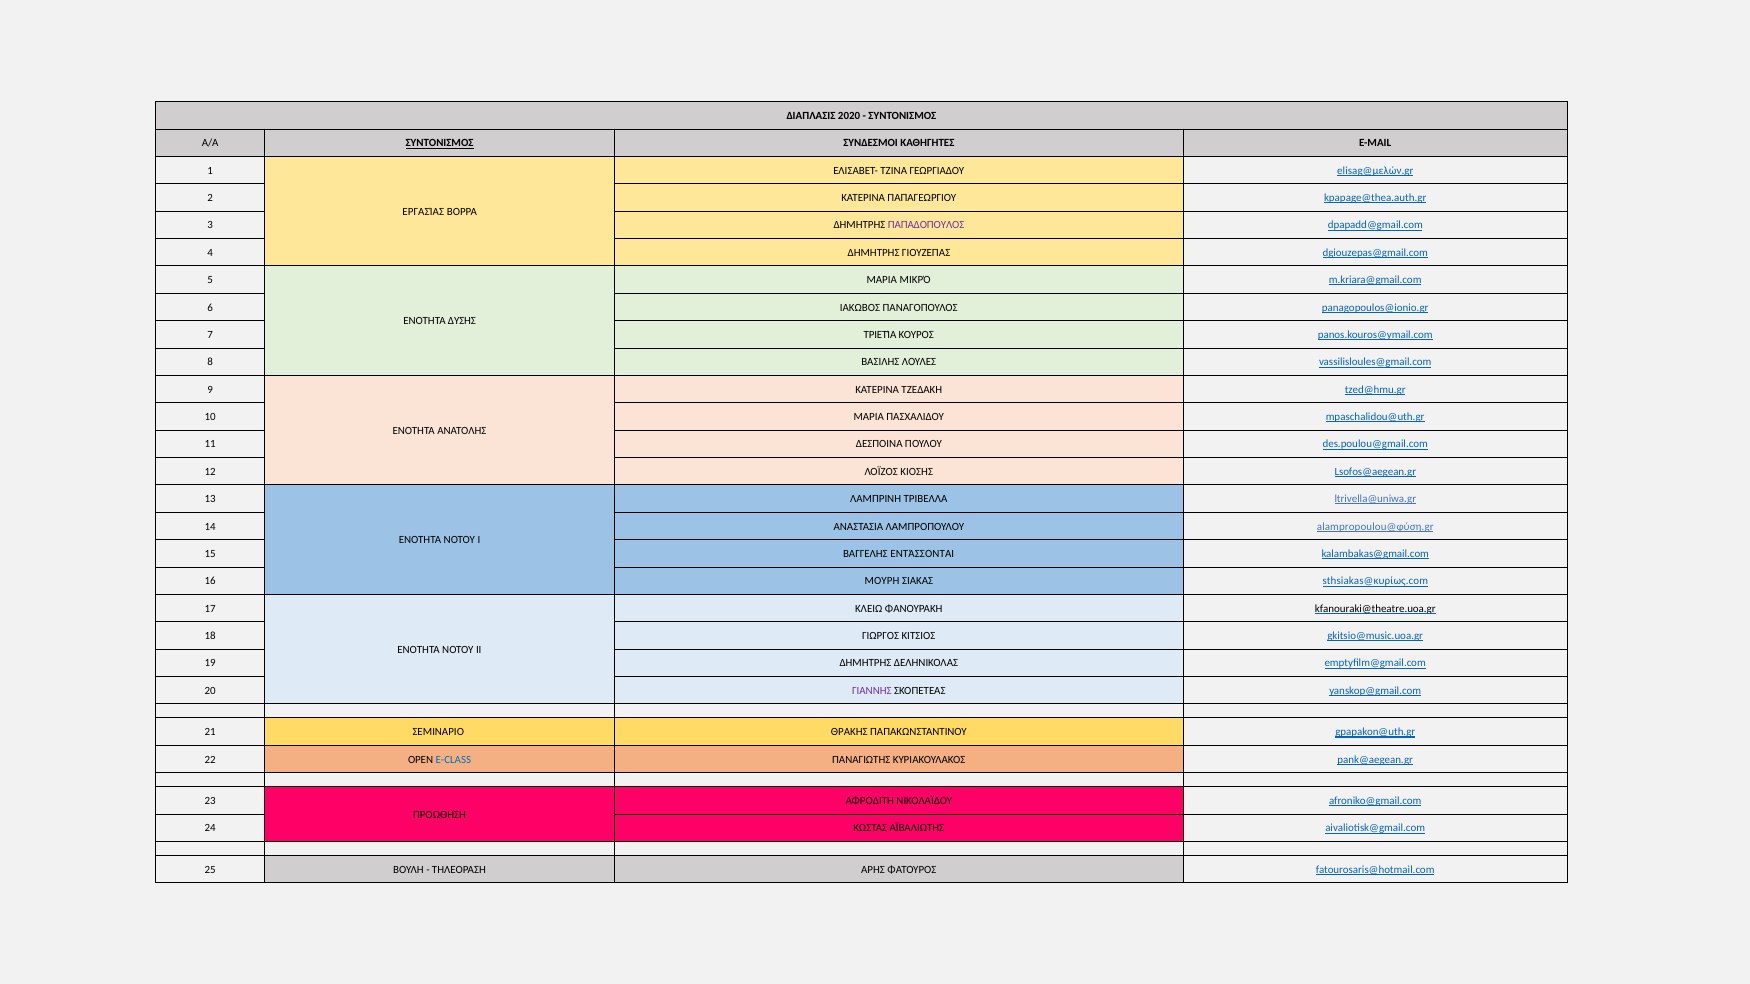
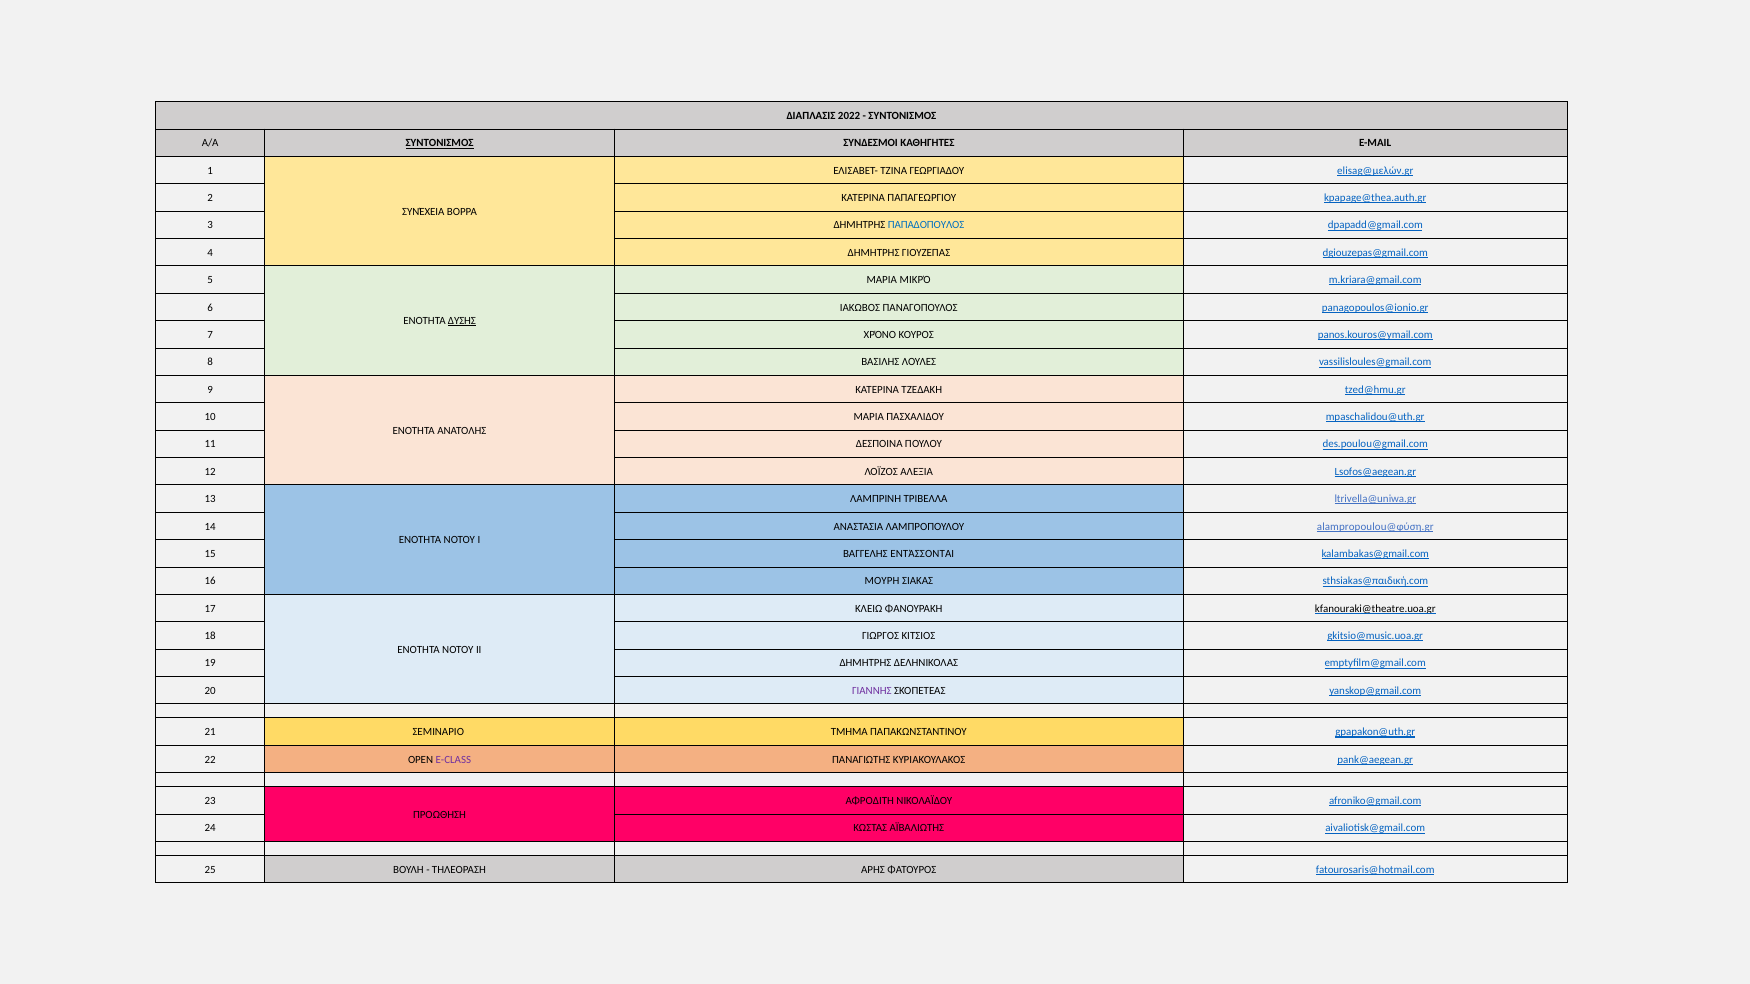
2020: 2020 -> 2022 (849, 116)
ΕΡΓΑΣΊΑΣ: ΕΡΓΑΣΊΑΣ -> ΣΥΝΈΧΕΙΑ (423, 212)
ΠΑΠΑΔΟΠΟΥΛΟΣ colour: purple -> blue (926, 225)
ΔΥΣΗΣ underline: none -> present (462, 321)
ΤΡΙΕΤΊΑ: ΤΡΙΕΤΊΑ -> ΧΡΌΝΟ (880, 335)
ΚΙΟΣΗΣ: ΚΙΟΣΗΣ -> ΑΛΕΞΙΑ (917, 472)
sthsiakas@κυρίως.com: sthsiakas@κυρίως.com -> sthsiakas@παιδική.com (1375, 581)
ΘΡΑΚΗΣ: ΘΡΑΚΗΣ -> ΤΜΗΜΑ (849, 732)
E-CLASS colour: blue -> purple (453, 760)
